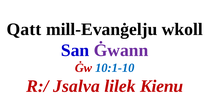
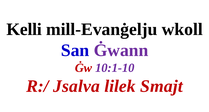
Qatt: Qatt -> Kelli (24, 29)
10:1-10 colour: blue -> purple (115, 68)
Kienu: Kienu -> Smajt (161, 86)
